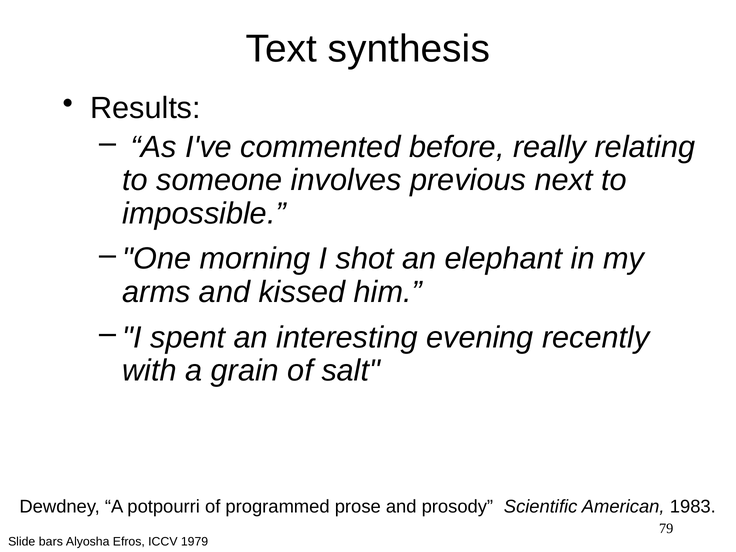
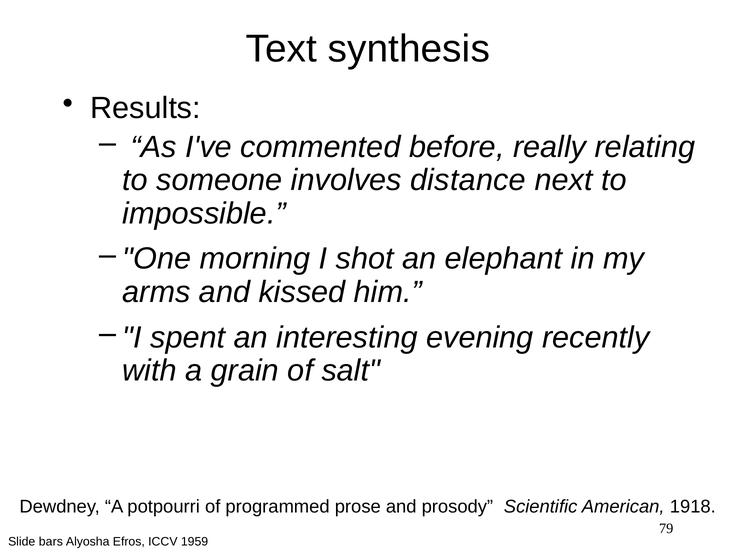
previous: previous -> distance (468, 180)
1983: 1983 -> 1918 (693, 506)
1979: 1979 -> 1959 (195, 542)
